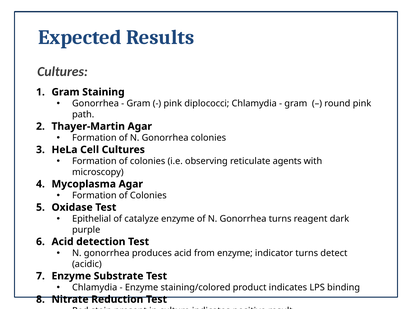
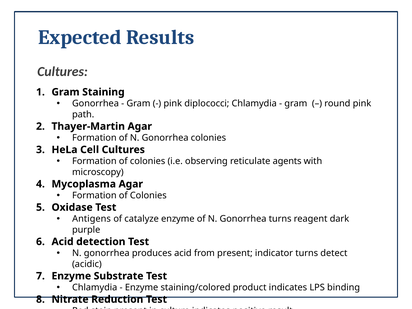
Epithelial: Epithelial -> Antigens (92, 219)
from enzyme: enzyme -> present (235, 253)
